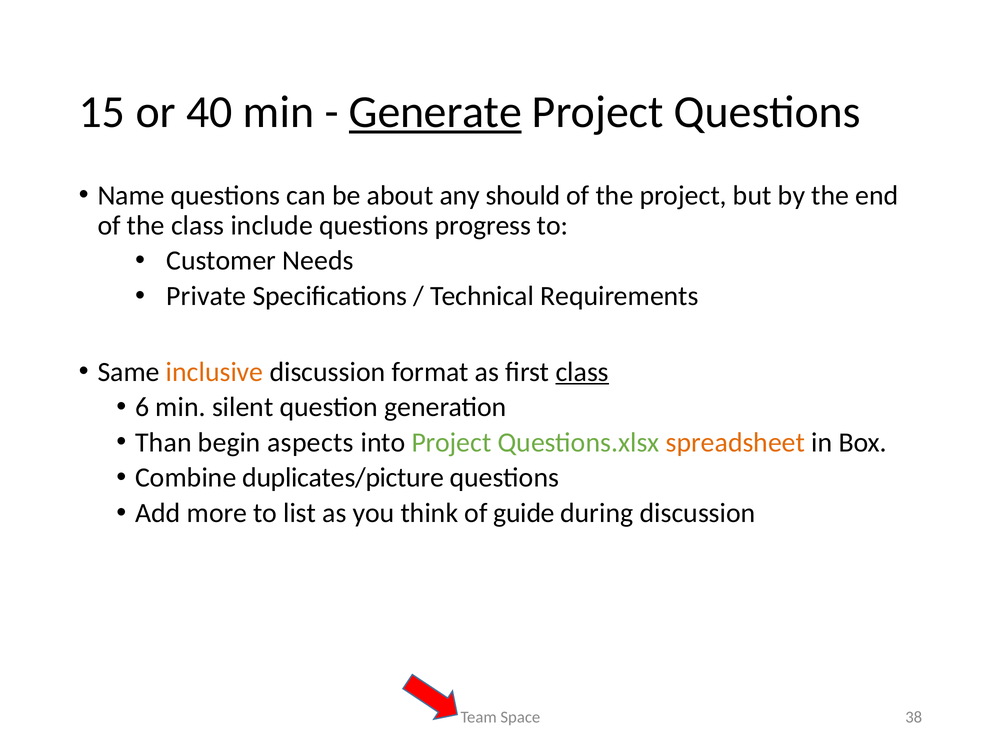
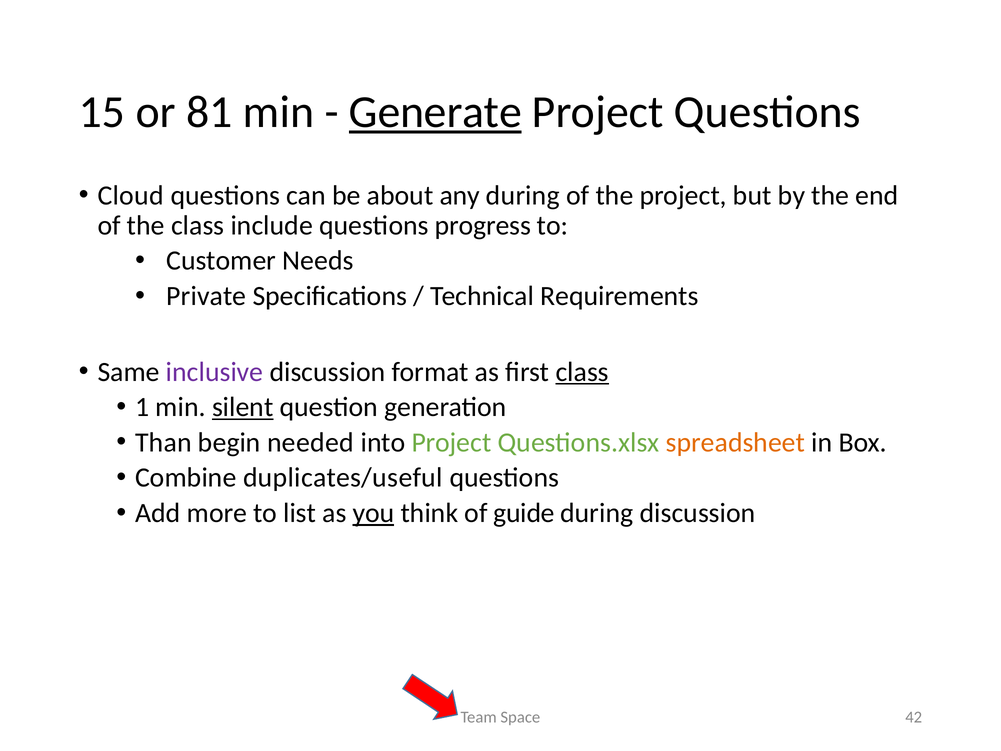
40: 40 -> 81 (209, 112)
Name: Name -> Cloud (131, 195)
any should: should -> during (523, 195)
inclusive colour: orange -> purple (215, 372)
6: 6 -> 1 (142, 407)
silent underline: none -> present (243, 407)
aspects: aspects -> needed (310, 442)
duplicates/picture: duplicates/picture -> duplicates/useful (343, 478)
you underline: none -> present (374, 513)
38: 38 -> 42 (914, 717)
